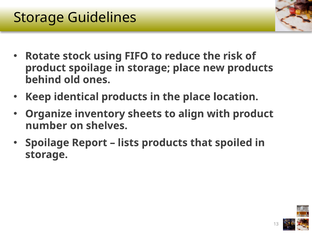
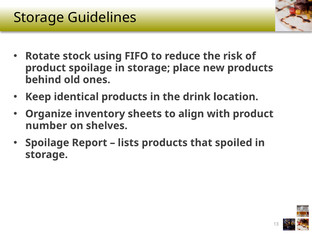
the place: place -> drink (197, 97)
